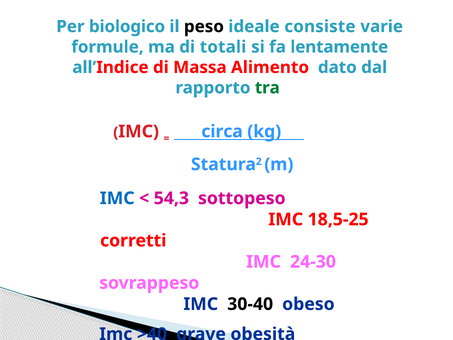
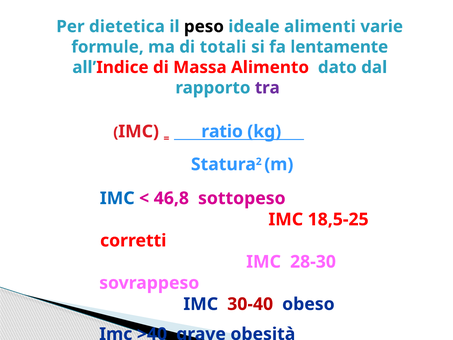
biologico: biologico -> dietetica (127, 27)
consiste: consiste -> alimenti (320, 27)
tra colour: green -> purple (267, 88)
circa: circa -> ratio (222, 131)
54,3: 54,3 -> 46,8 (171, 198)
24-30: 24-30 -> 28-30 (313, 262)
30-40 colour: black -> red (250, 304)
